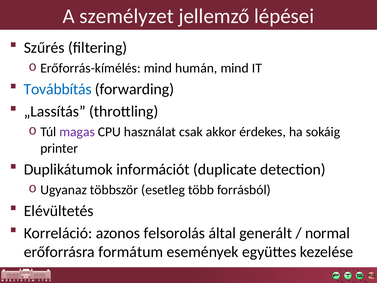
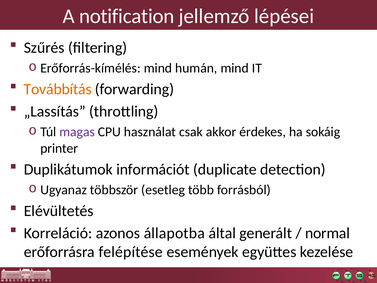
személyzet: személyzet -> notification (127, 16)
Továbbítás colour: blue -> orange (58, 89)
felsorolás: felsorolás -> állapotba (174, 233)
formátum: formátum -> felépítése (131, 252)
